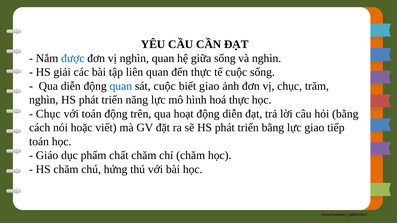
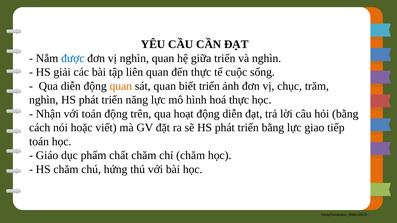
giữa sống: sống -> triển (225, 58)
quan colour: blue -> orange (121, 86)
sát cuộc: cuộc -> quan (165, 86)
biết giao: giao -> triển (209, 86)
Chục: Chục -> Nhận (48, 114)
